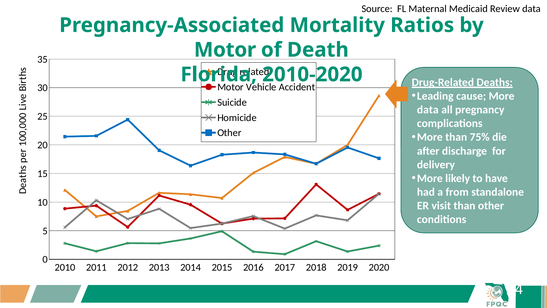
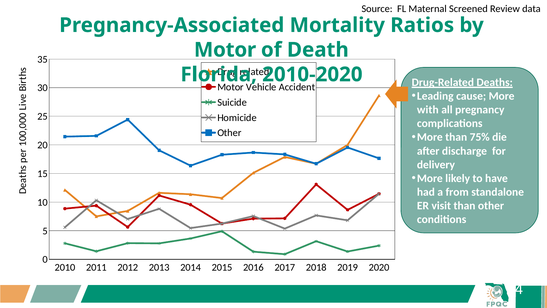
Medicaid: Medicaid -> Screened (468, 9)
data: data -> with (428, 110)
